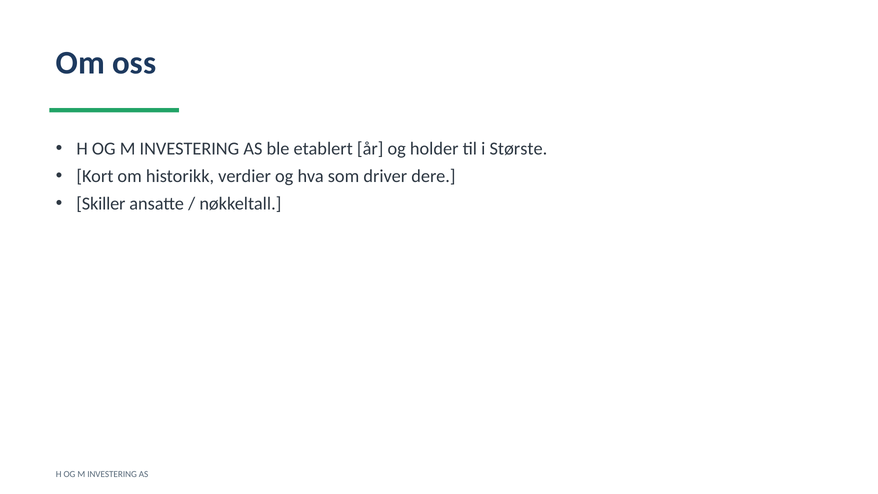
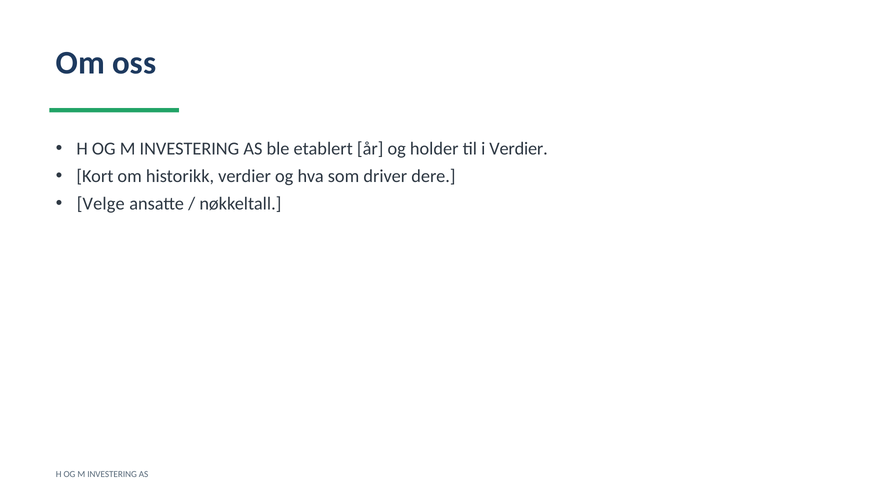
i Største: Største -> Verdier (519, 149)
Skiller: Skiller -> Velge (101, 204)
